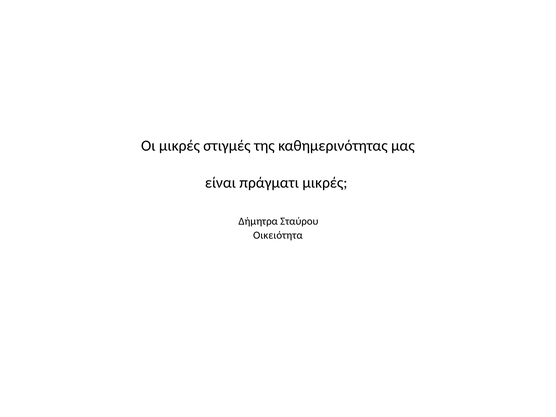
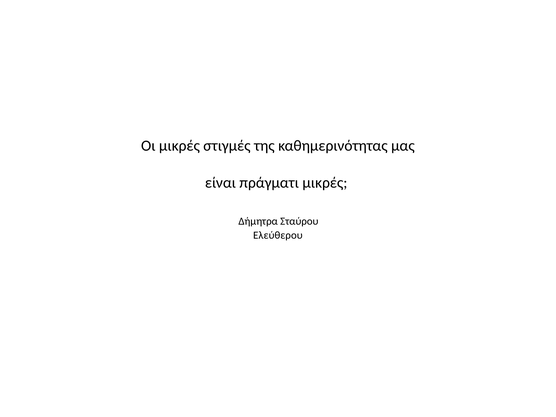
Οικειότητα: Οικειότητα -> Ελεύθερου (278, 235)
